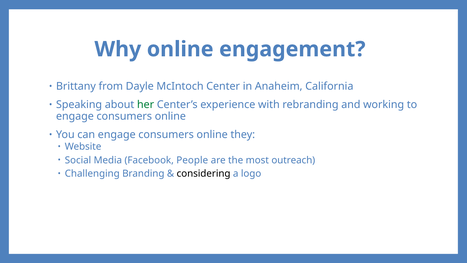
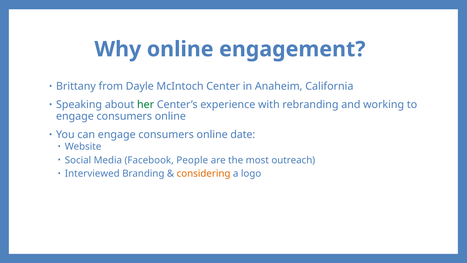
they: they -> date (243, 135)
Challenging: Challenging -> Interviewed (92, 173)
considering colour: black -> orange (204, 173)
